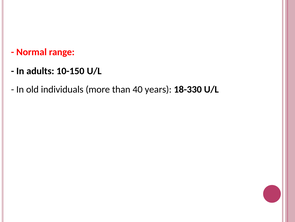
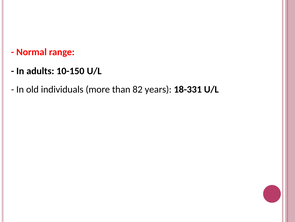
40: 40 -> 82 (138, 89)
18-330: 18-330 -> 18-331 (188, 89)
